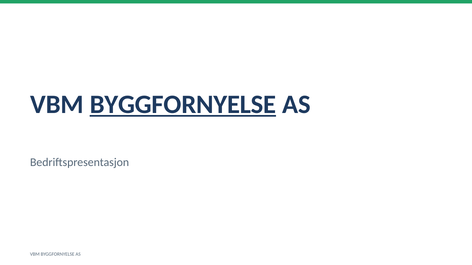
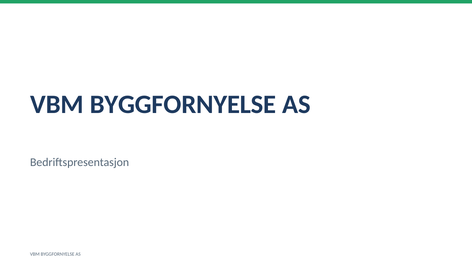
BYGGFORNYELSE underline: present -> none (183, 105)
